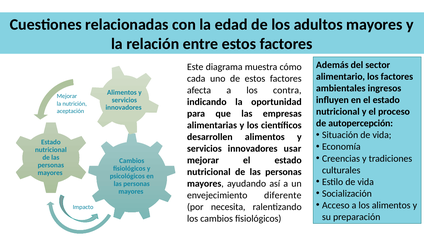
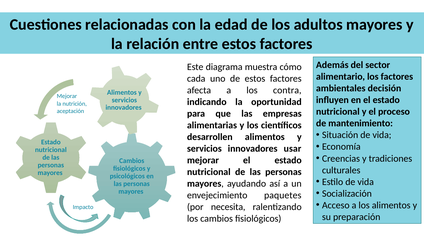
ingresos: ingresos -> decisión (384, 88)
autopercepción: autopercepción -> mantenimiento (361, 123)
diferente: diferente -> paquetes (283, 195)
